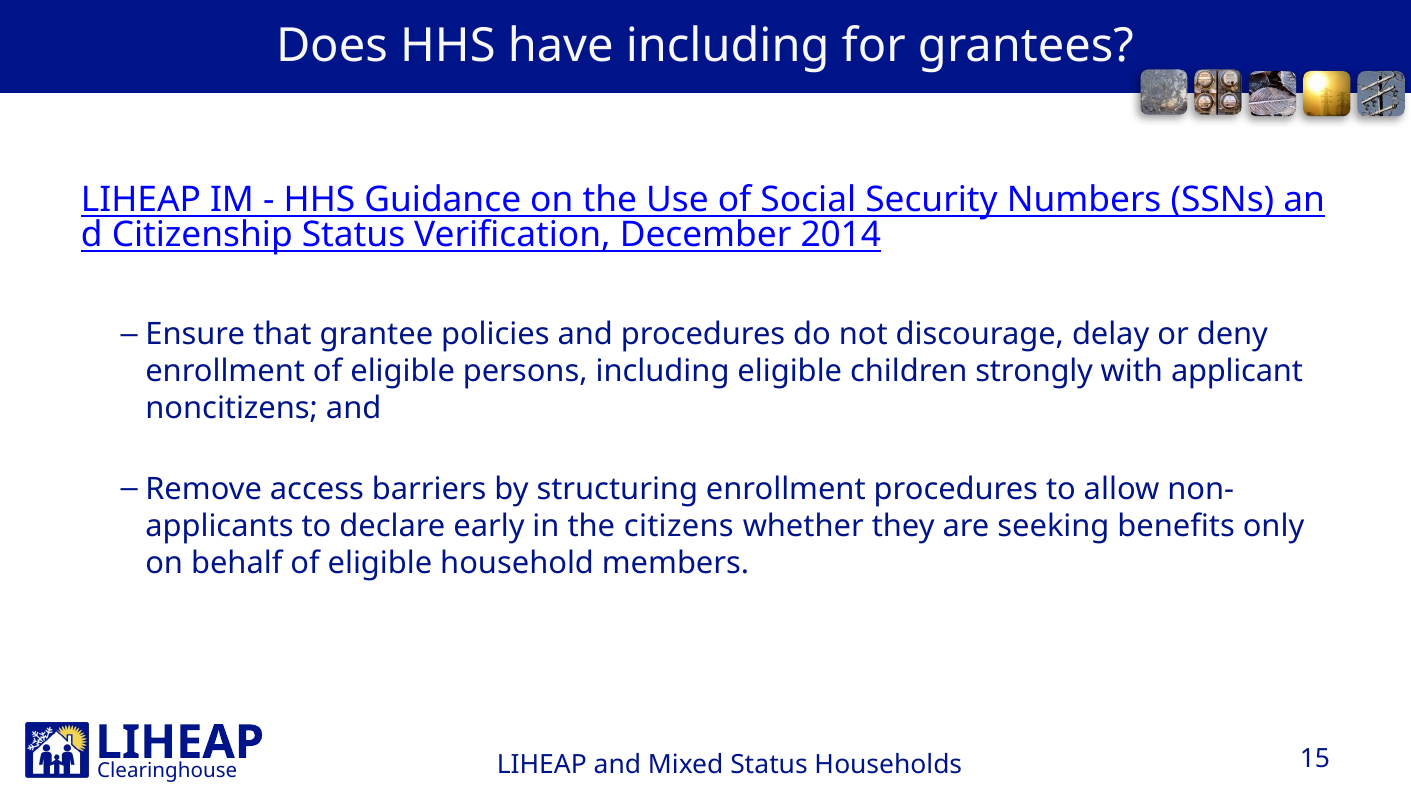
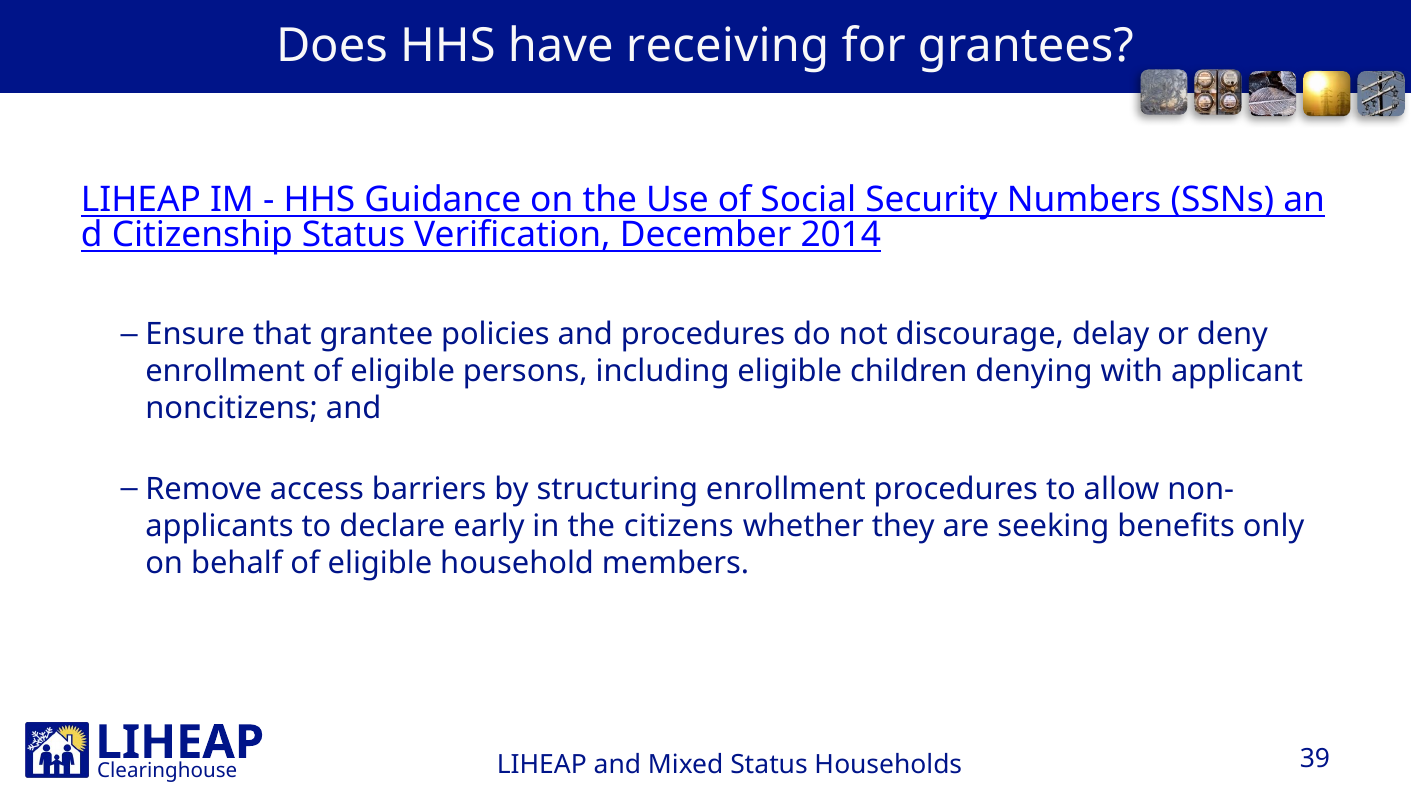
have including: including -> receiving (728, 46)
strongly: strongly -> denying (1034, 372)
15: 15 -> 39 (1315, 759)
